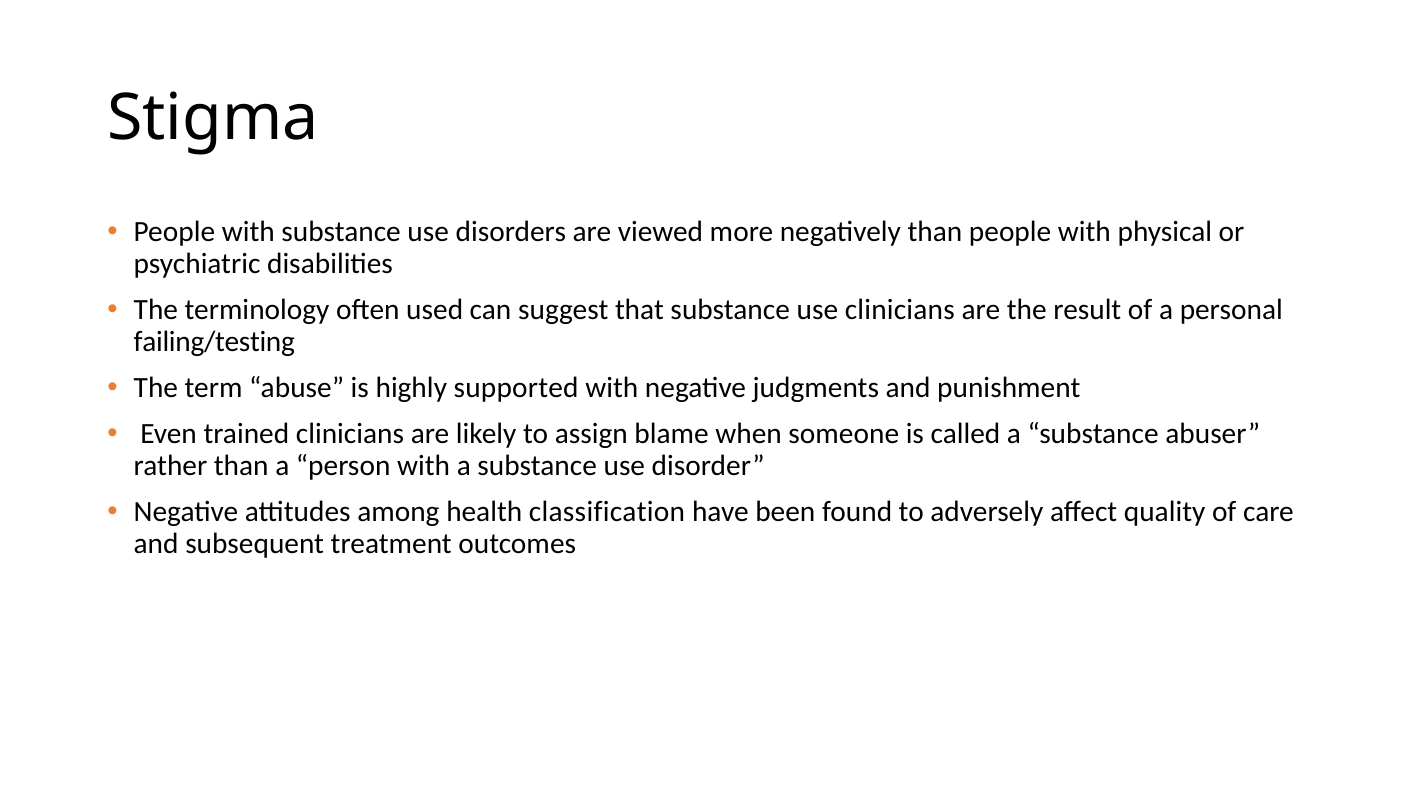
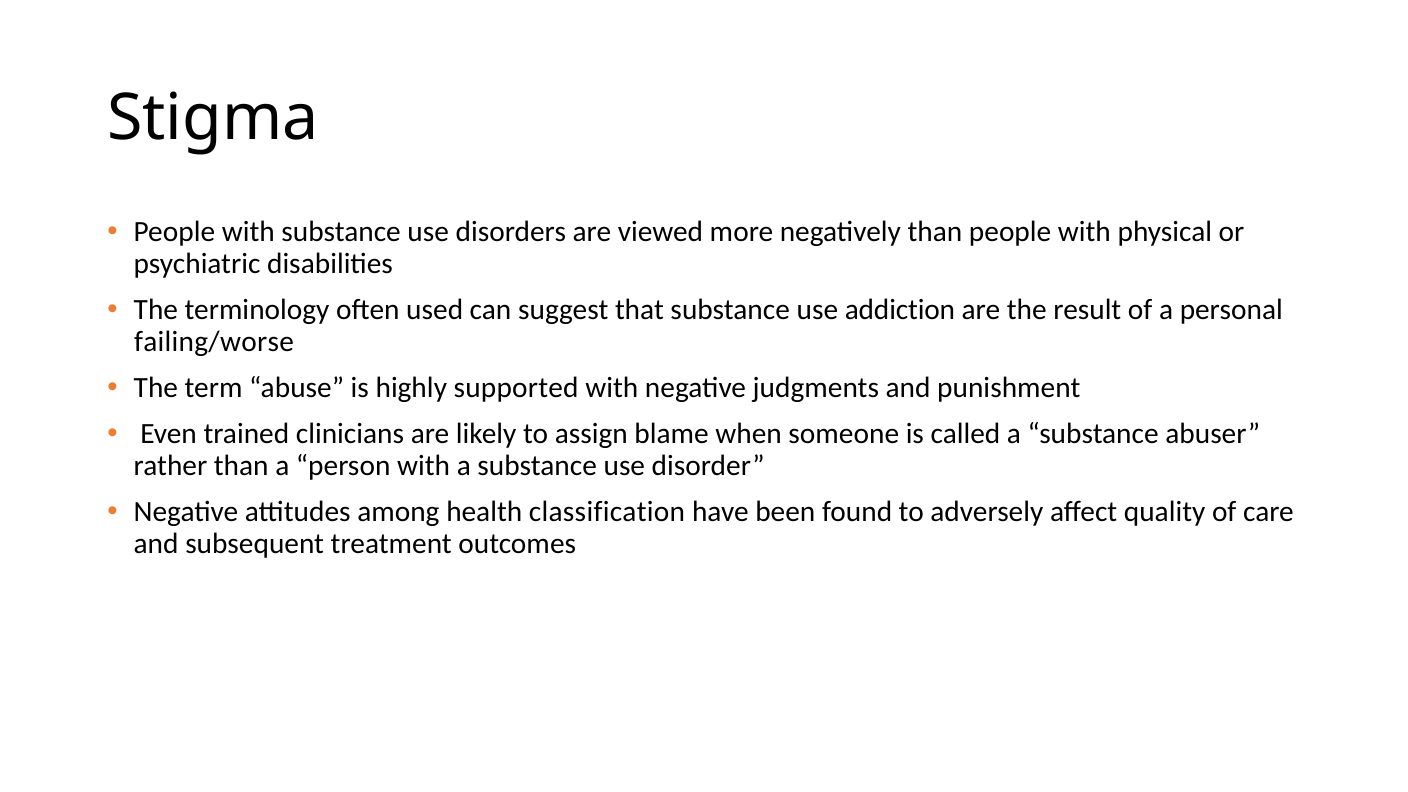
use clinicians: clinicians -> addiction (900, 310)
failing/testing: failing/testing -> failing/worse (214, 341)
